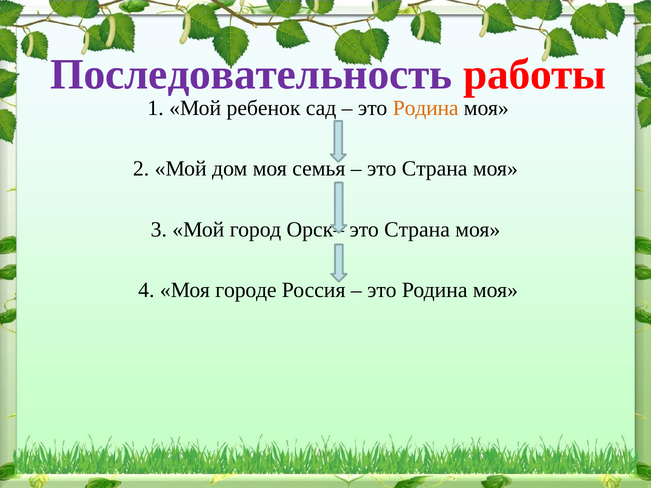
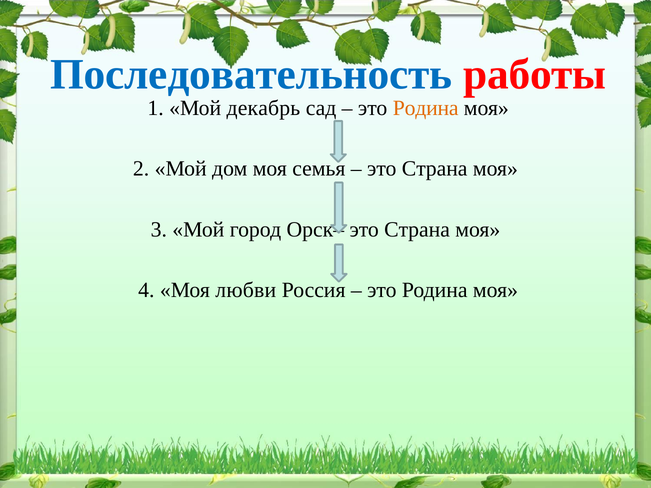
Последовательность colour: purple -> blue (251, 74)
ребенок: ребенок -> декабрь (263, 108)
городе: городе -> любви (246, 290)
